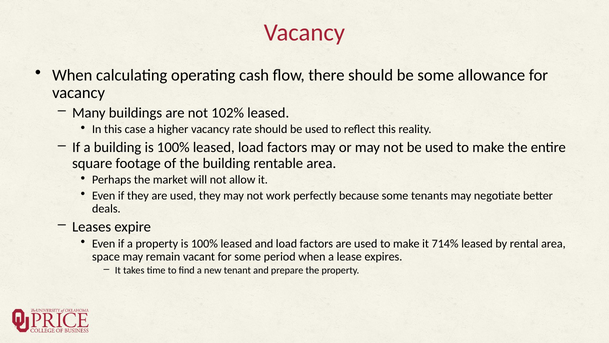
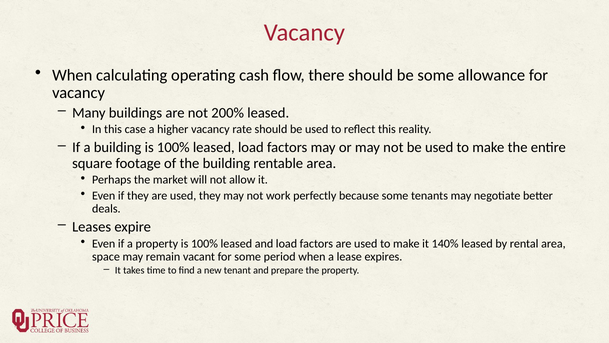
102%: 102% -> 200% (228, 113)
714%: 714% -> 140% (445, 243)
